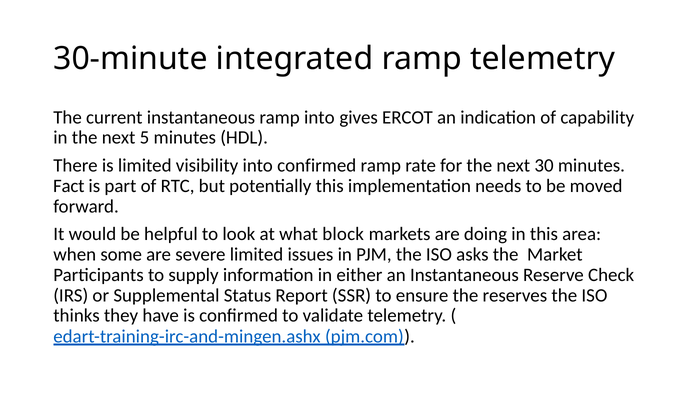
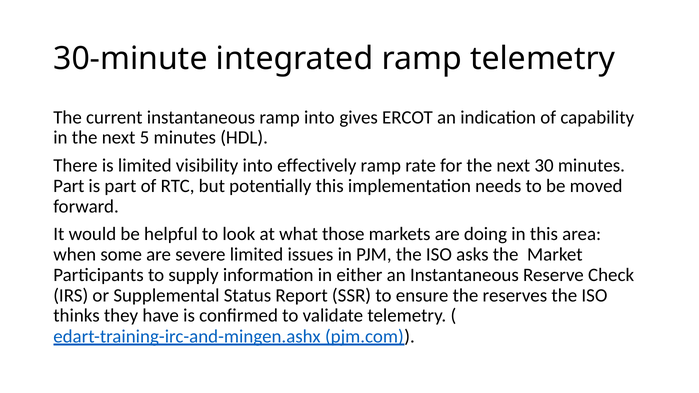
into confirmed: confirmed -> effectively (317, 166)
Fact: Fact -> Part (69, 186)
block: block -> those (343, 234)
